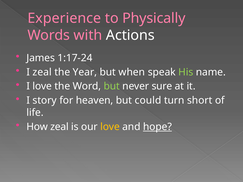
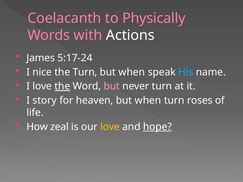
Experience: Experience -> Coelacanth (64, 18)
1:17-24: 1:17-24 -> 5:17-24 (75, 58)
I zeal: zeal -> nice (42, 72)
the Year: Year -> Turn (85, 72)
His colour: light green -> light blue (186, 72)
the underline: none -> present (62, 86)
but colour: light green -> pink (112, 86)
never sure: sure -> turn (162, 86)
heaven but could: could -> when (148, 101)
short: short -> roses (200, 101)
